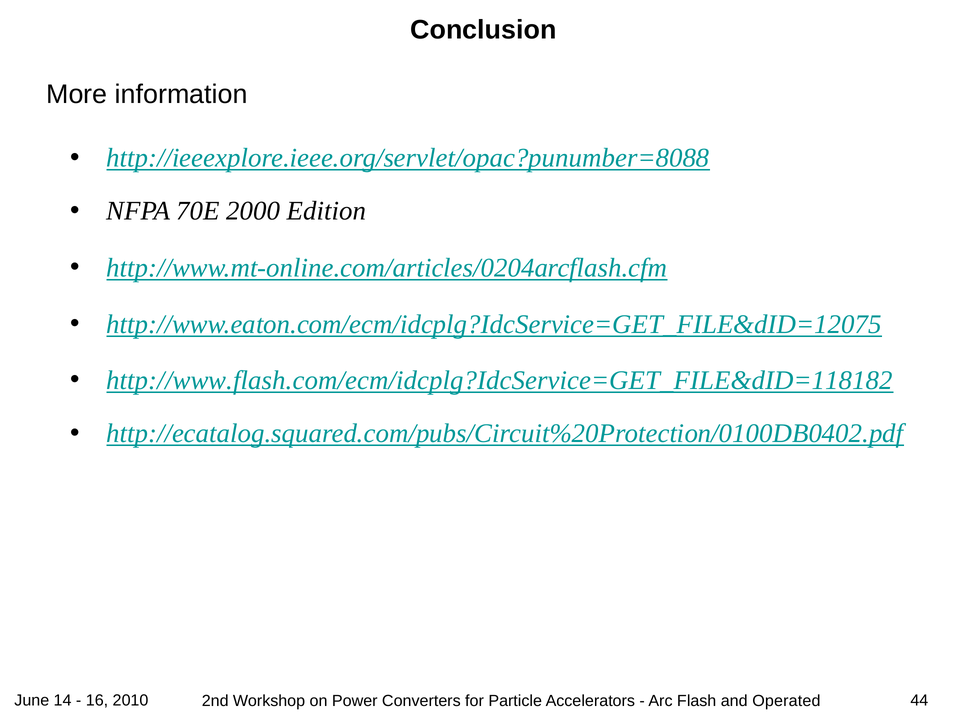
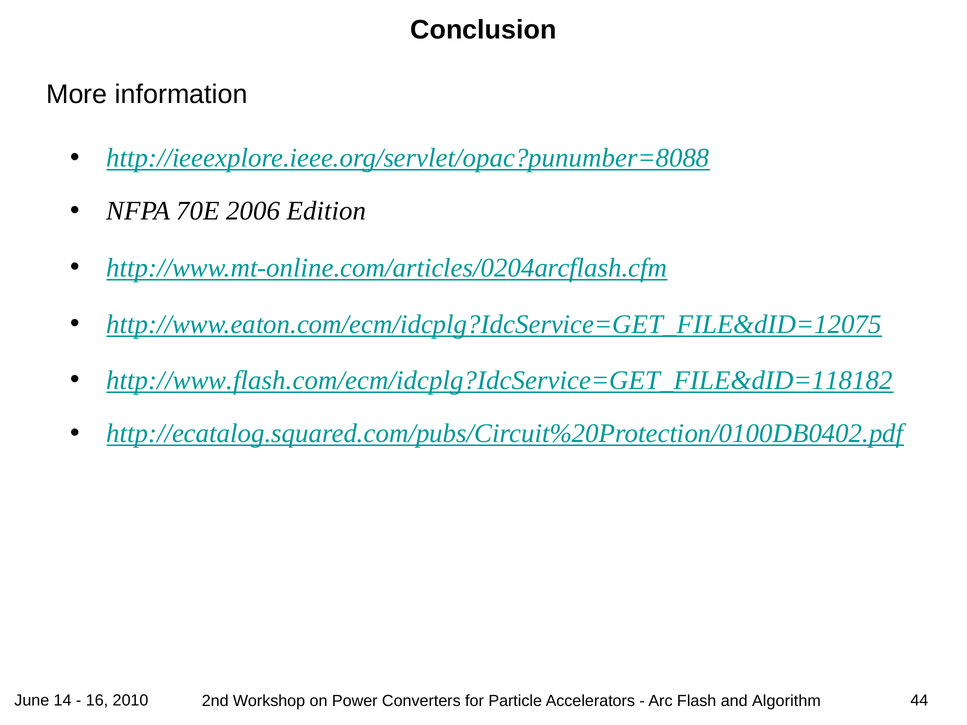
2000: 2000 -> 2006 (253, 211)
Operated: Operated -> Algorithm (786, 701)
